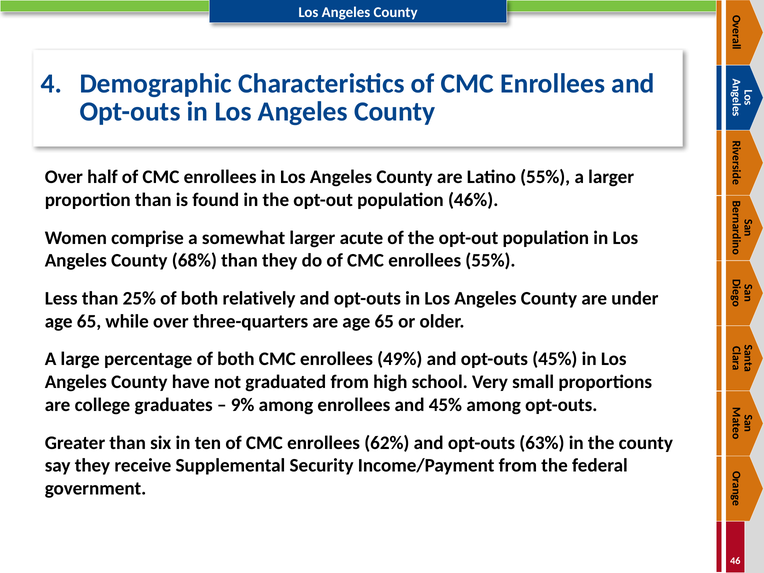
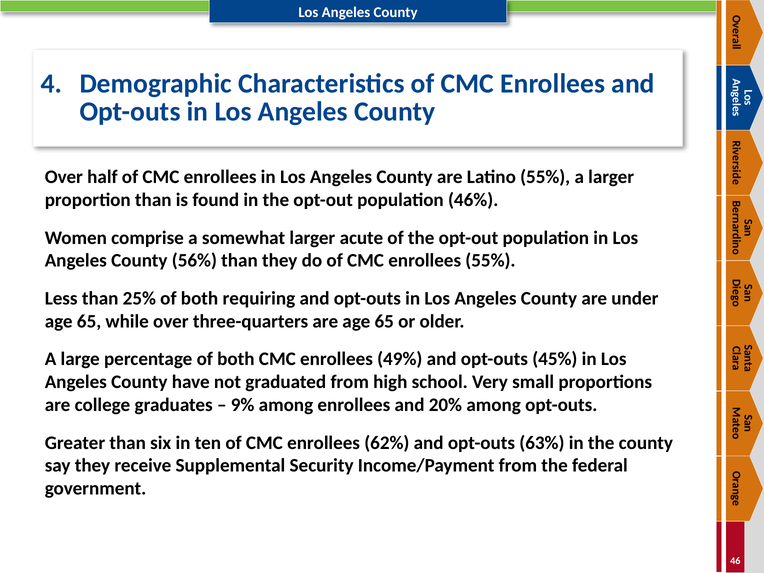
68%: 68% -> 56% (194, 261)
relatively: relatively -> requiring (259, 298)
and 45%: 45% -> 20% (445, 405)
